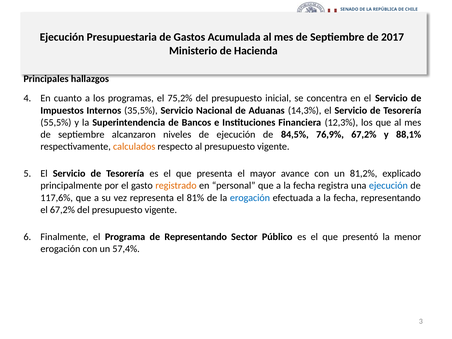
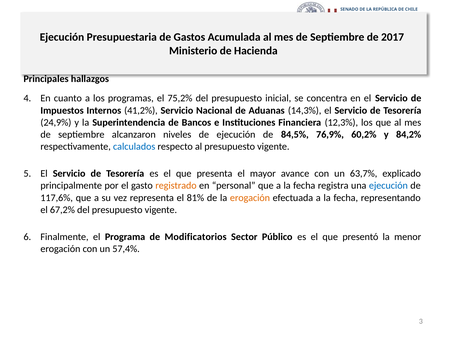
35,5%: 35,5% -> 41,2% (141, 110)
55,5%: 55,5% -> 24,9% (56, 122)
76,9% 67,2%: 67,2% -> 60,2% (364, 134)
88,1%: 88,1% -> 84,2% (409, 134)
calculados colour: orange -> blue (134, 147)
81,2%: 81,2% -> 63,7% (364, 174)
erogación colour: blue -> orange (250, 198)
de Representando: Representando -> Modificatorios (196, 237)
